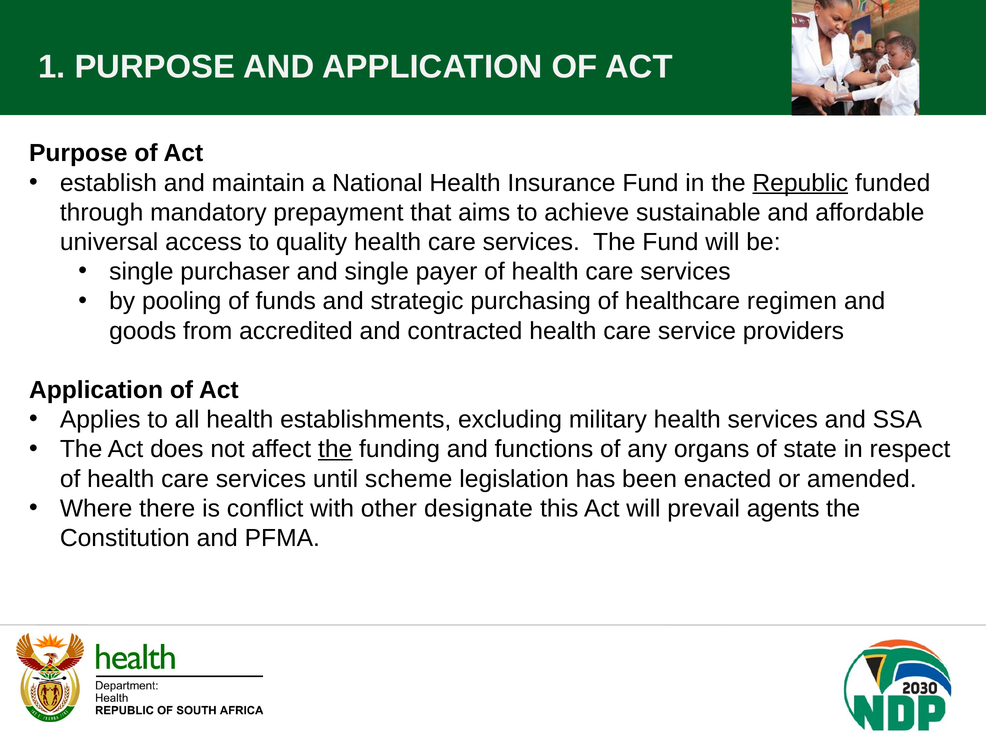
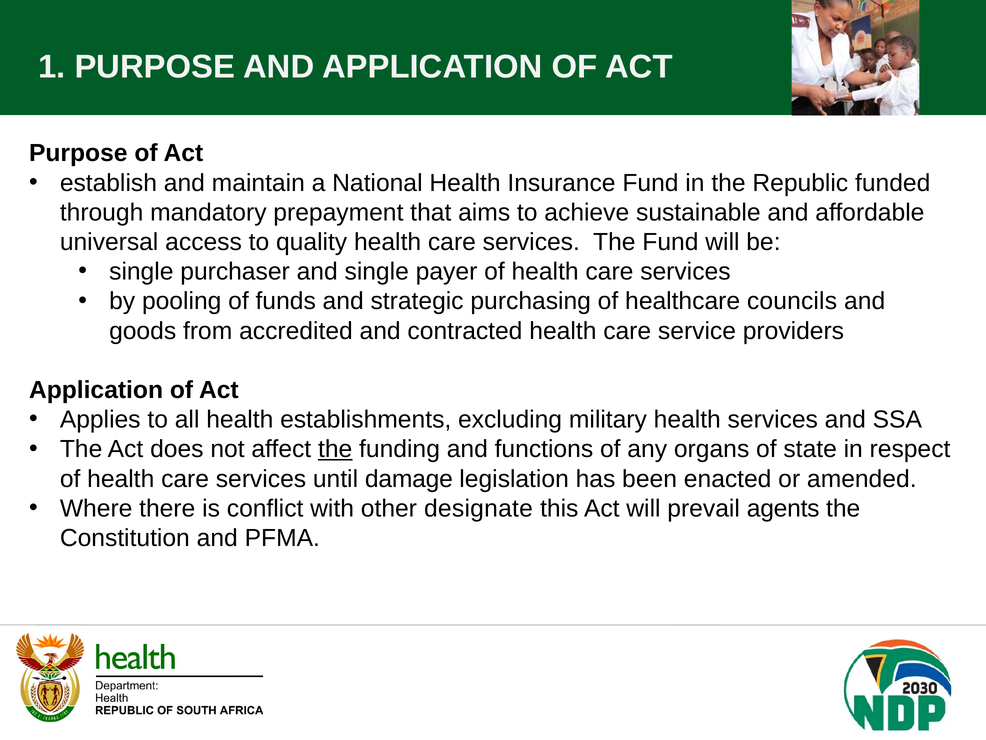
Republic underline: present -> none (800, 183)
regimen: regimen -> councils (792, 301)
scheme: scheme -> damage (409, 479)
